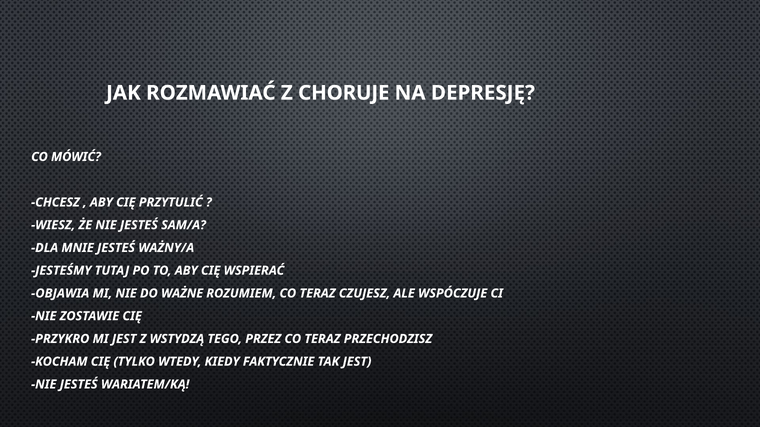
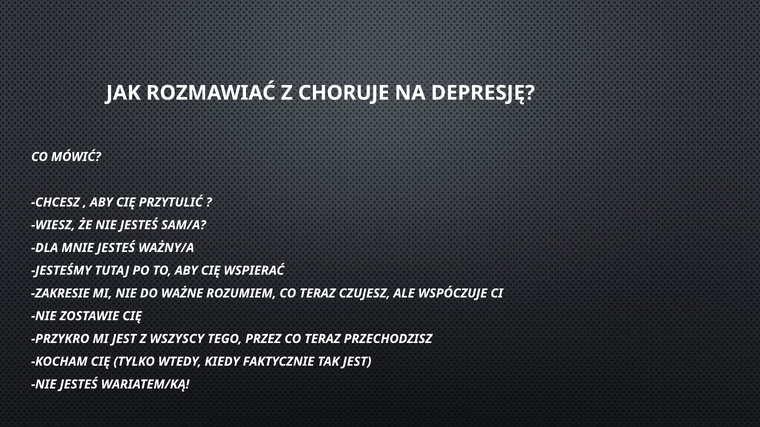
OBJAWIA: OBJAWIA -> ZAKRESIE (60, 294)
WSTYDZĄ: WSTYDZĄ -> WSZYSCY (177, 339)
